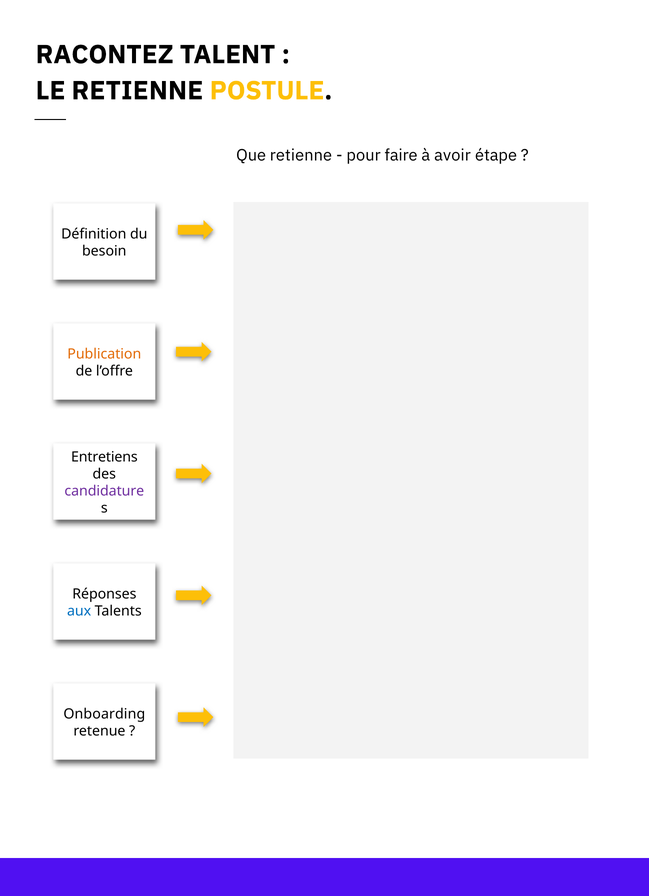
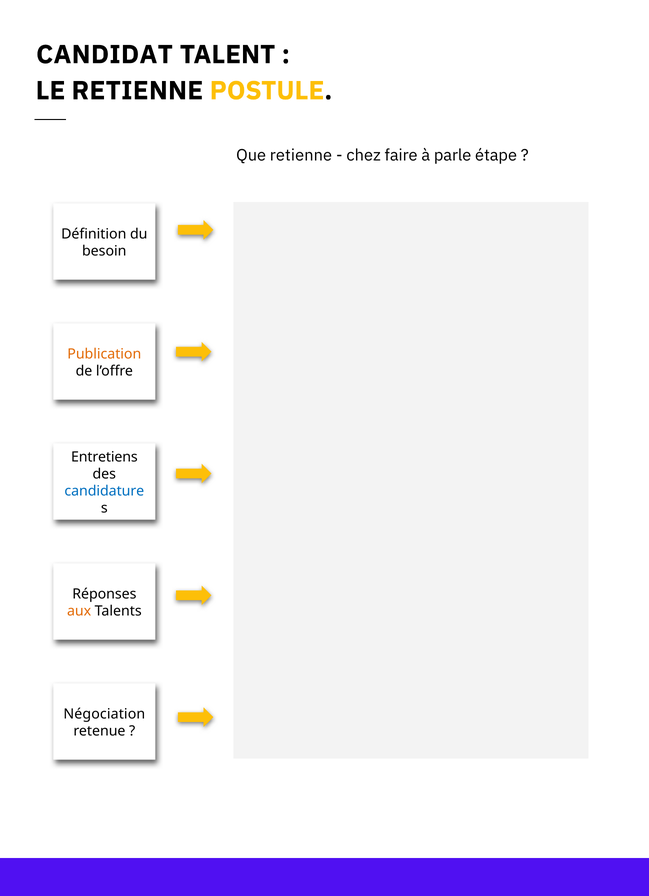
RACONTEZ: RACONTEZ -> CANDIDAT (105, 55)
pour: pour -> chez (364, 155)
avoir: avoir -> parle (453, 155)
candidature colour: purple -> blue (104, 491)
aux colour: blue -> orange (79, 611)
Onboarding: Onboarding -> Négociation (104, 714)
